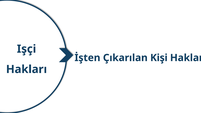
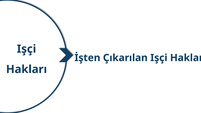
Çıkarılan Kişi: Kişi -> Işçi (159, 58)
